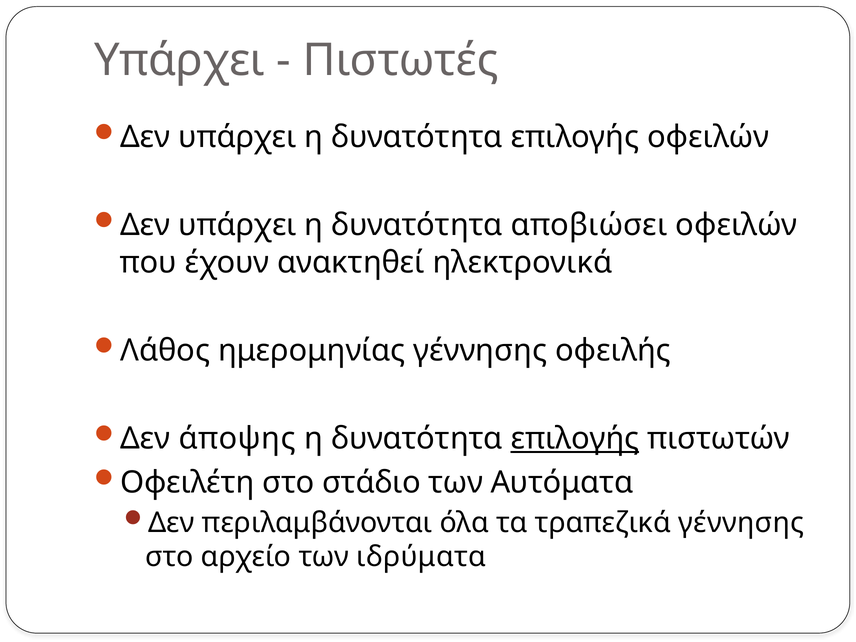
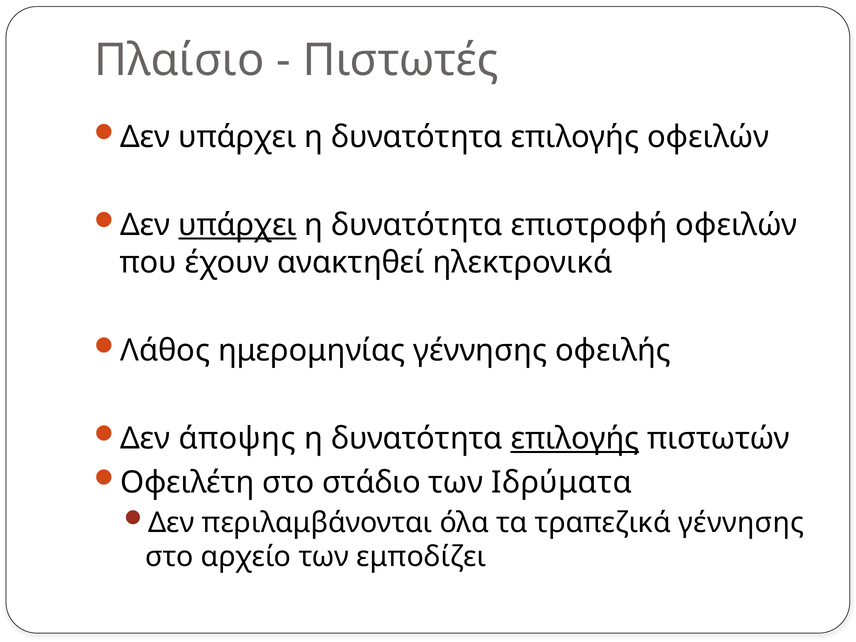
Υπάρχει: Υπάρχει -> Πλαίσιο (179, 60)
υπάρχει underline: none -> present (238, 225)
αποβιώσει: αποβιώσει -> επιστροφή (589, 225)
Αυτόματα: Αυτόματα -> Ιδρύματα (562, 483)
ιδρύματα: ιδρύματα -> εμποδίζει (421, 557)
